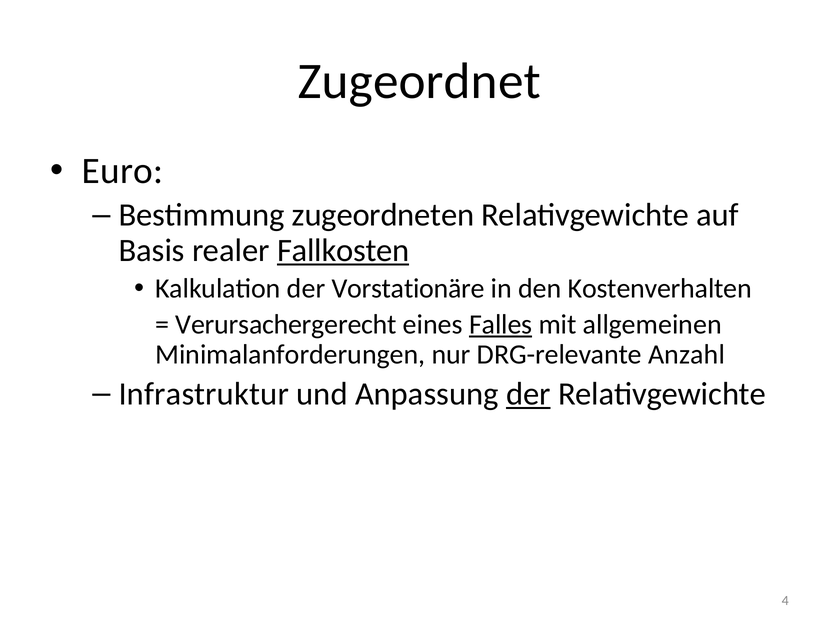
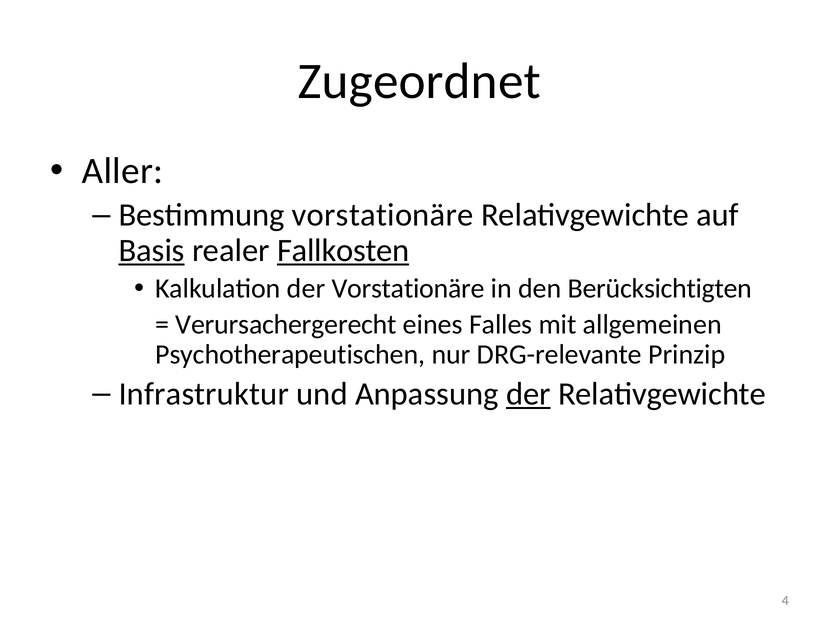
Euro: Euro -> Aller (123, 171)
Bestimmung zugeordneten: zugeordneten -> vorstationäre (383, 215)
Basis underline: none -> present (152, 251)
Kostenverhalten: Kostenverhalten -> Berücksichtigten (660, 289)
Falles underline: present -> none (501, 325)
Minimalanforderungen: Minimalanforderungen -> Psychotherapeutischen (290, 355)
Anzahl: Anzahl -> Prinzip (687, 355)
